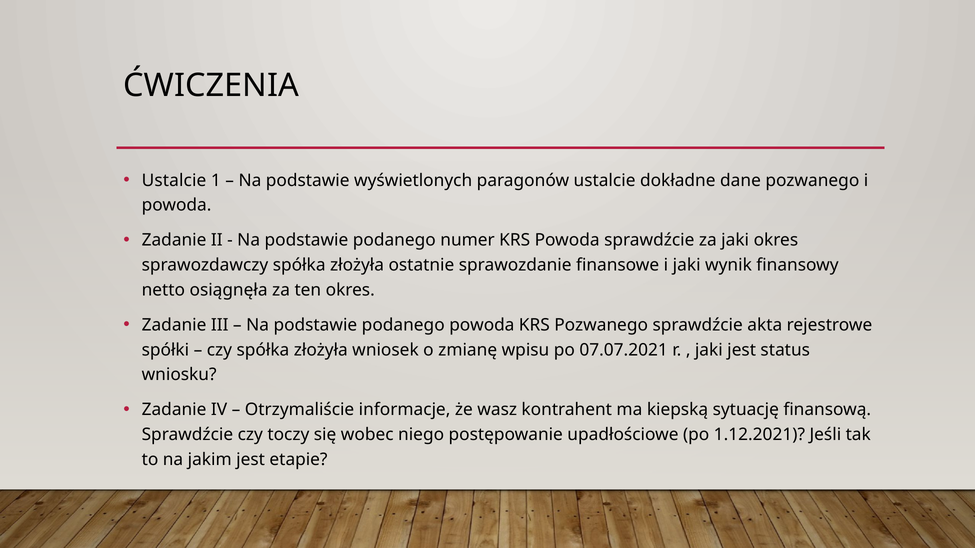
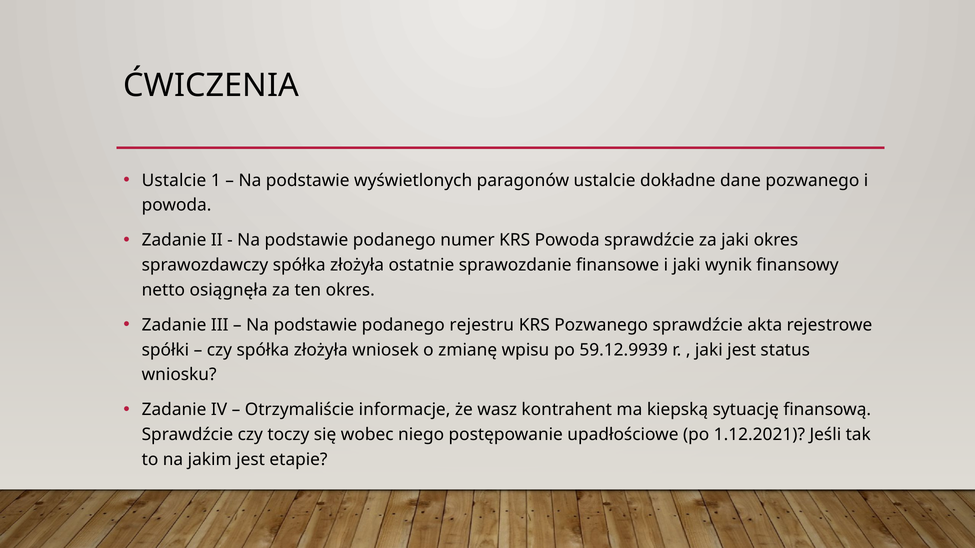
podanego powoda: powoda -> rejestru (482, 325)
07.07.2021: 07.07.2021 -> 59.12.9939 (624, 350)
